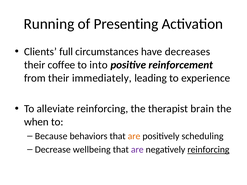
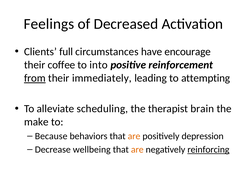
Running: Running -> Feelings (49, 24)
Presenting: Presenting -> Decreased (126, 24)
decreases: decreases -> encourage (188, 52)
from underline: none -> present (35, 78)
experience: experience -> attempting (206, 78)
alleviate reinforcing: reinforcing -> scheduling (102, 109)
when: when -> make (36, 122)
scheduling: scheduling -> depression (203, 136)
are colour: purple -> orange (137, 150)
